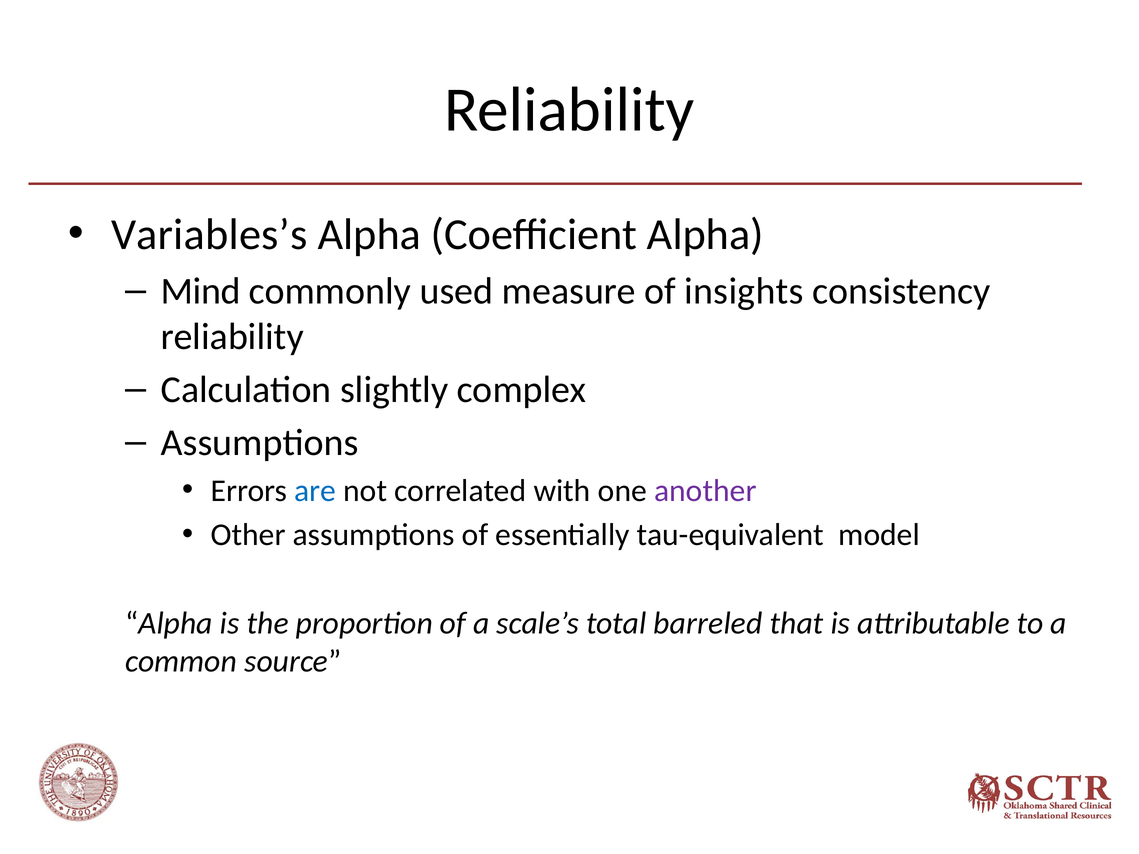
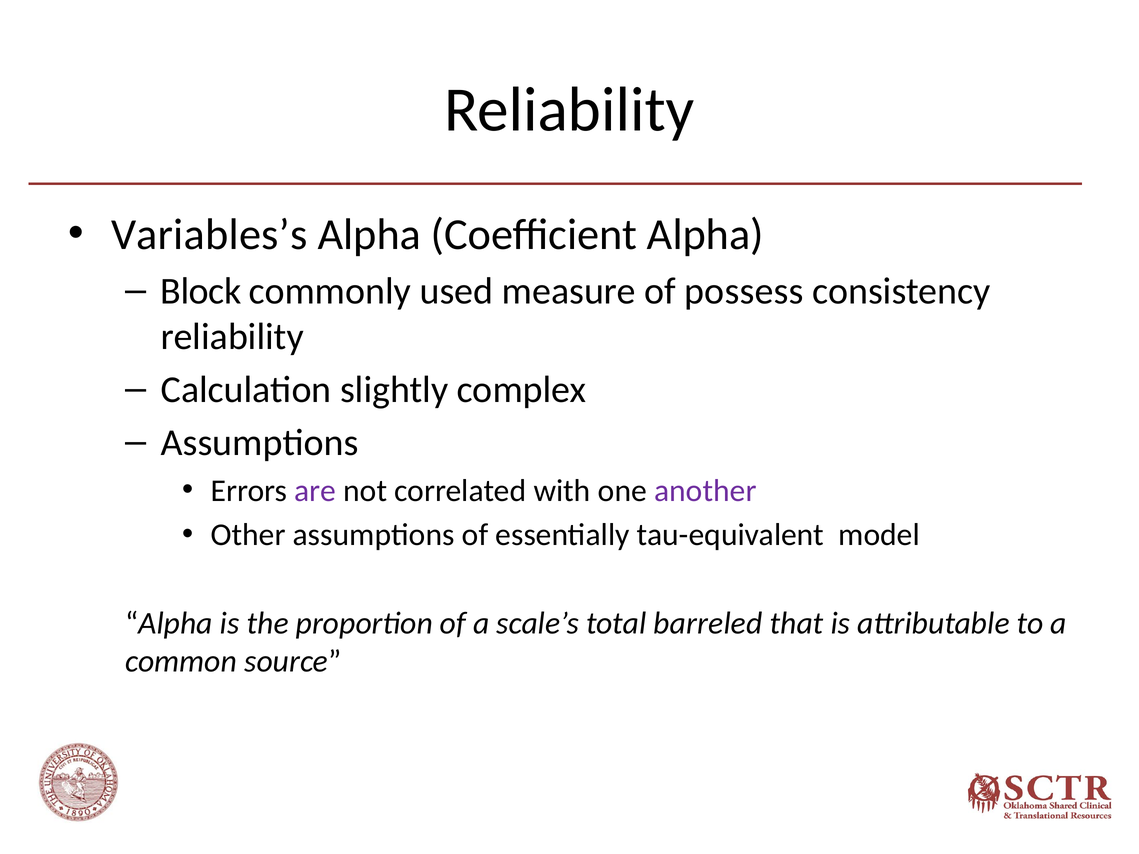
Mind: Mind -> Block (201, 291)
insights: insights -> possess (744, 291)
are colour: blue -> purple (315, 491)
